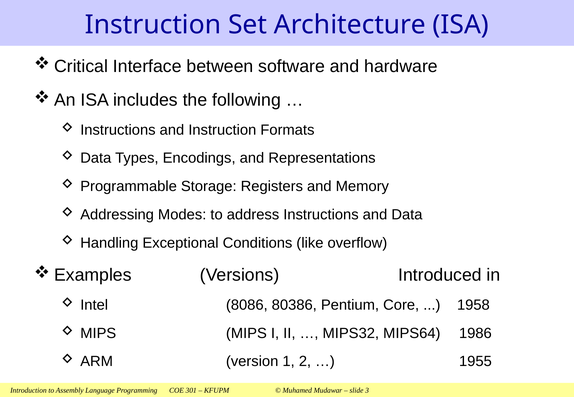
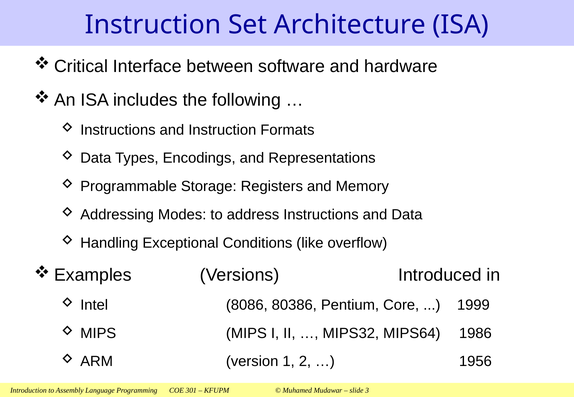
1958: 1958 -> 1999 (473, 305)
1955: 1955 -> 1956 (475, 362)
